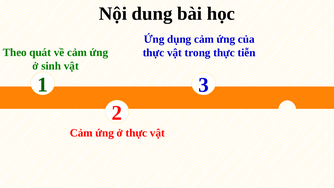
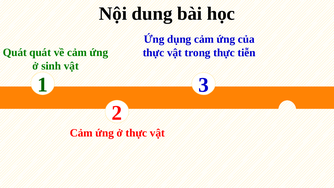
Theo: Theo -> Quát (15, 52)
